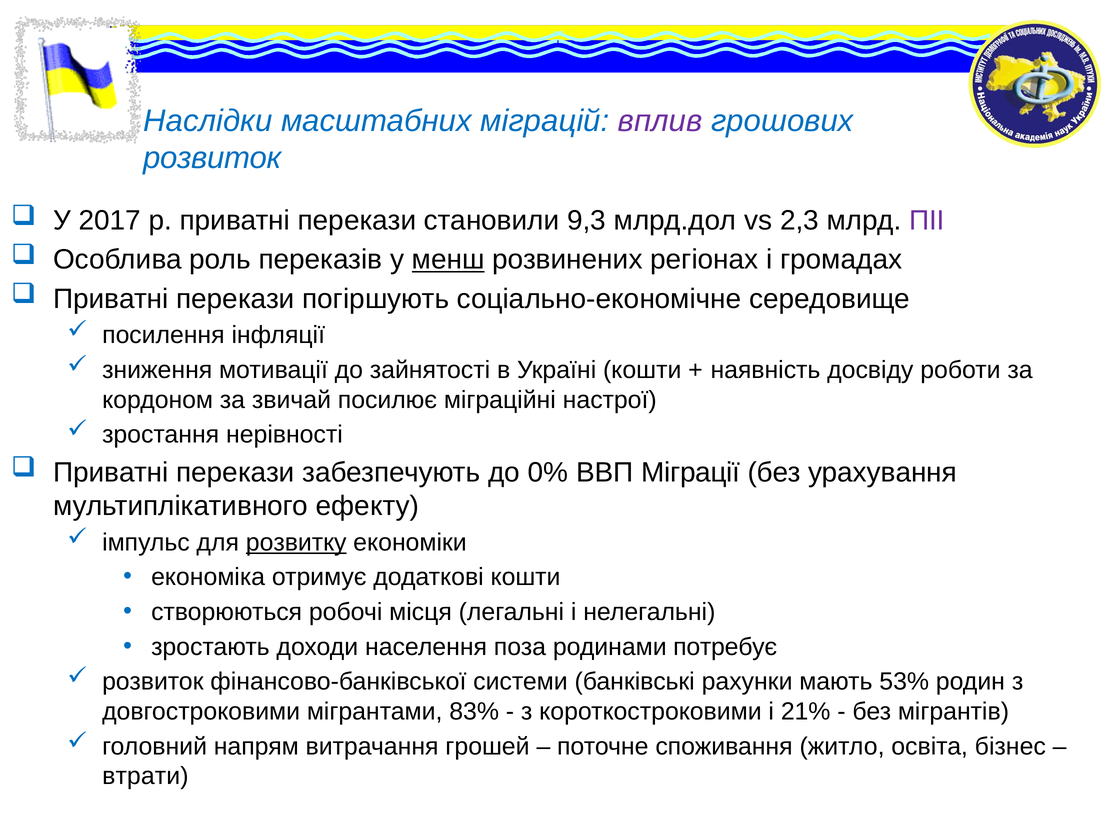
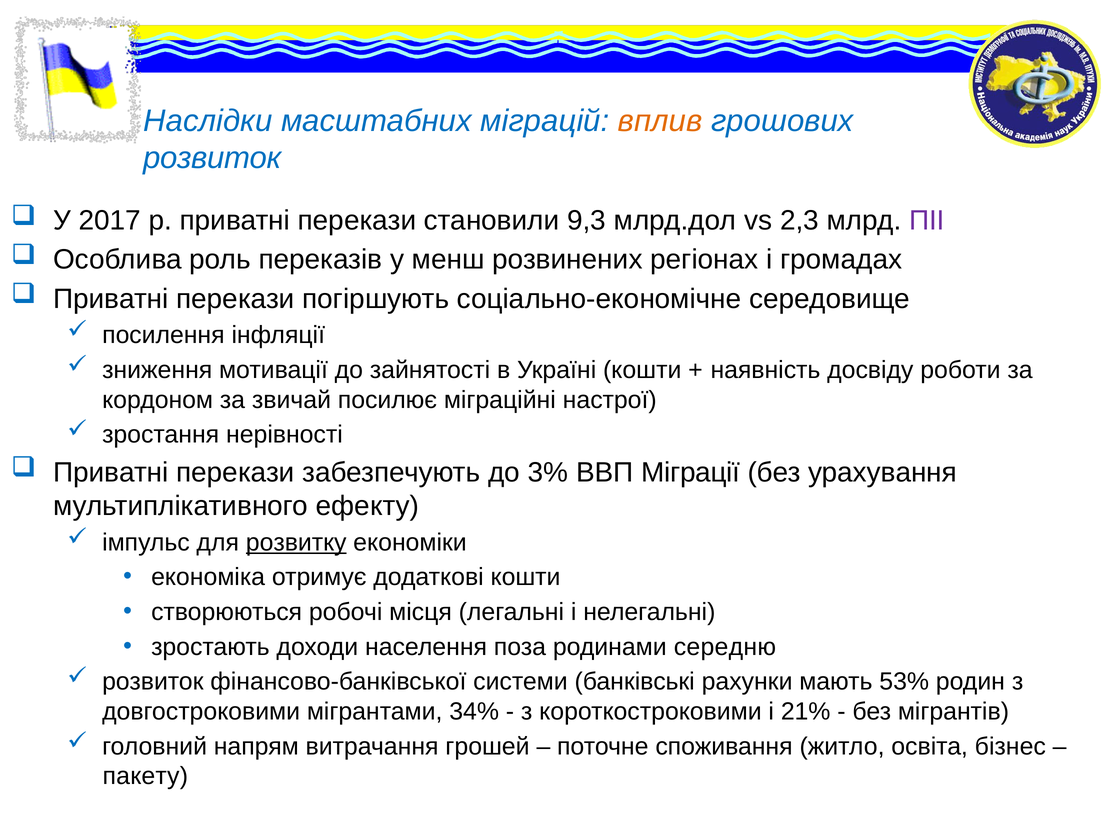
вплив colour: purple -> orange (660, 121)
менш underline: present -> none (448, 260)
0%: 0% -> 3% (548, 472)
потребує: потребує -> середню (725, 647)
83%: 83% -> 34% (474, 712)
втрати: втрати -> пакету (145, 776)
